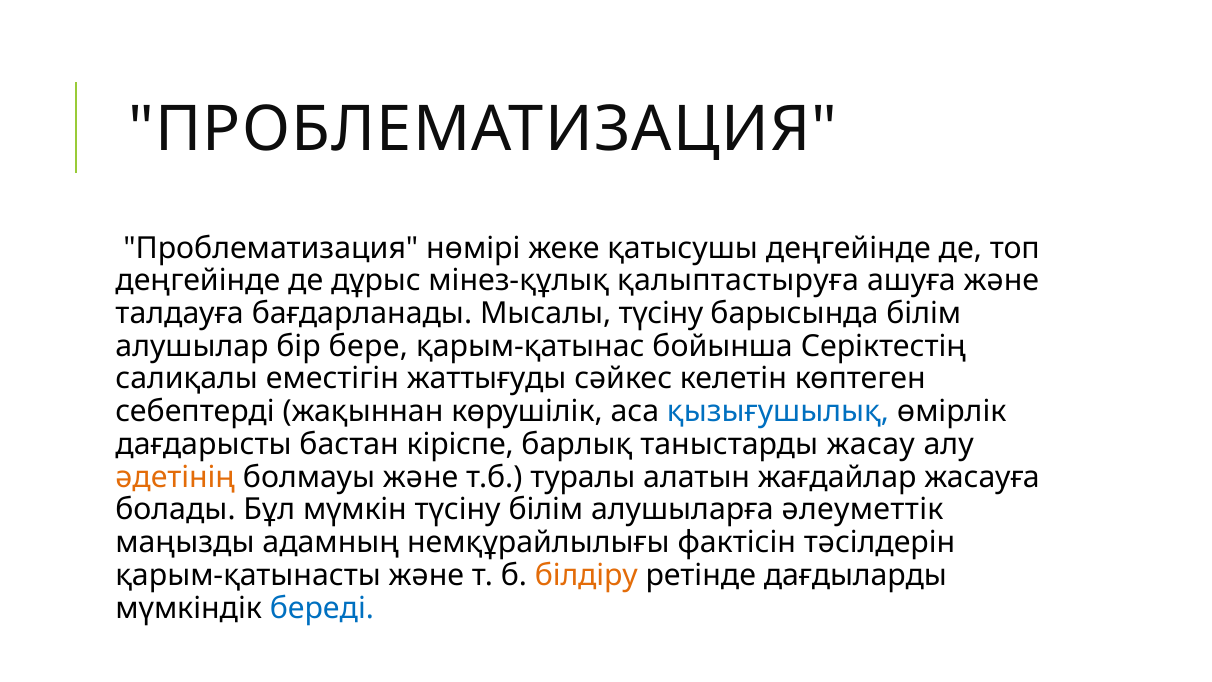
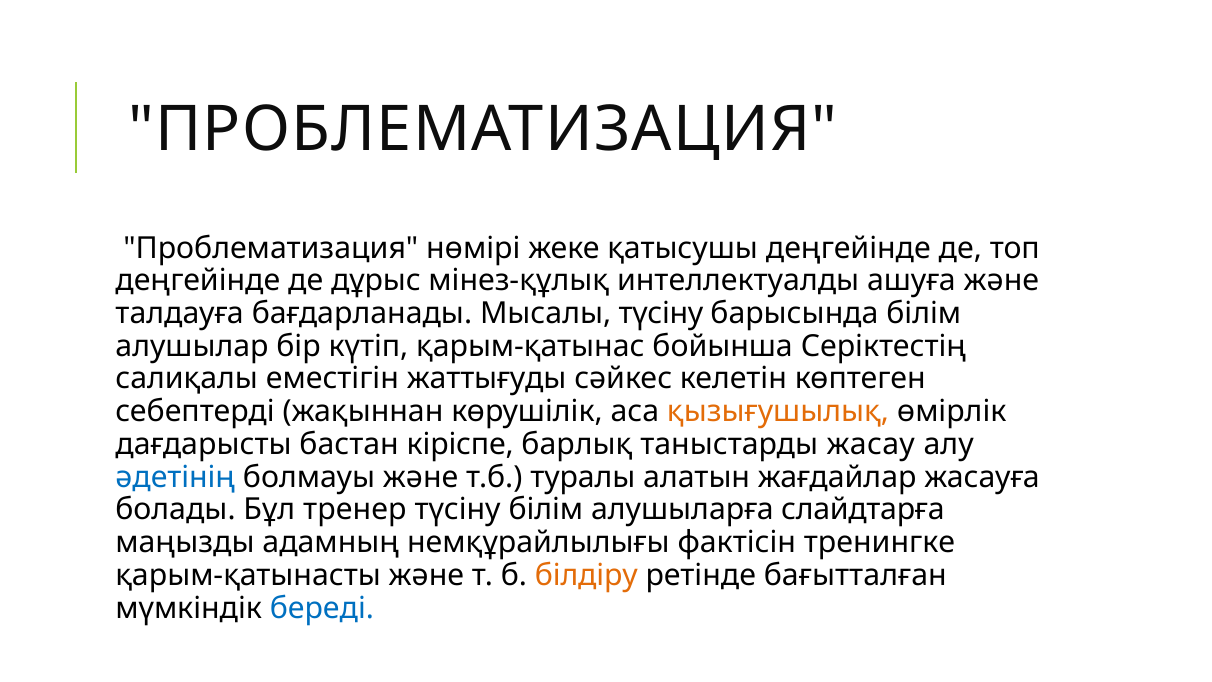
қалыптастыруға: қалыптастыруға -> интеллектуалды (738, 281)
бере: бере -> күтіп (368, 346)
қызығушылық colour: blue -> orange (778, 412)
әдетінің colour: orange -> blue (175, 477)
мүмкін: мүмкін -> тренер (355, 510)
әлеуметтік: әлеуметтік -> слайдтарға (863, 510)
тәсілдерін: тәсілдерін -> тренингке (880, 542)
дағдыларды: дағдыларды -> бағытталған (855, 575)
